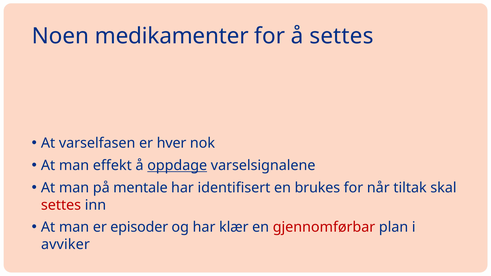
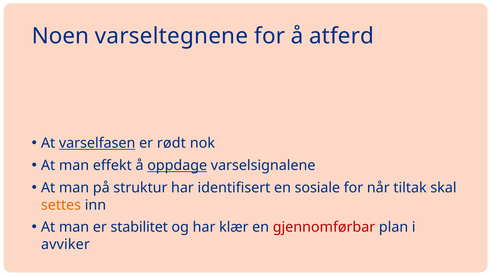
medikamenter: medikamenter -> varseltegnene (172, 36)
å settes: settes -> atferd (342, 36)
varselfasen underline: none -> present (97, 143)
hver: hver -> rødt (171, 143)
mentale: mentale -> struktur (140, 188)
brukes: brukes -> sosiale (317, 188)
settes colour: red -> orange (61, 205)
episoder: episoder -> stabilitet (139, 227)
